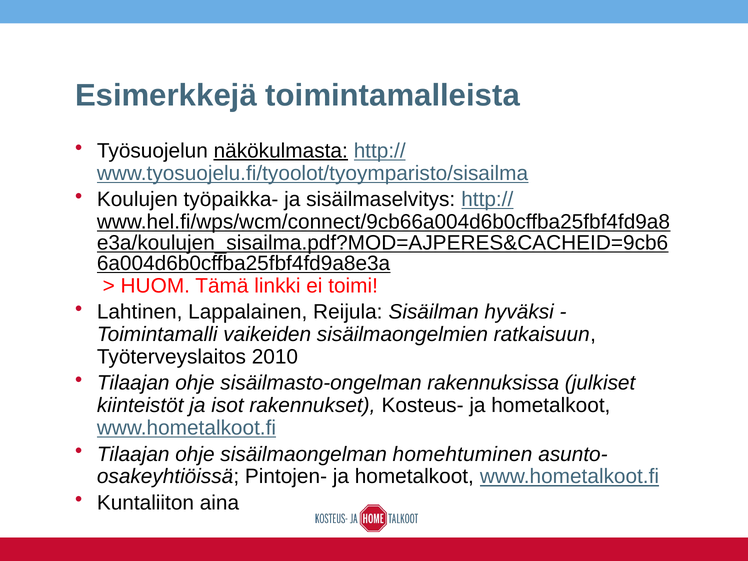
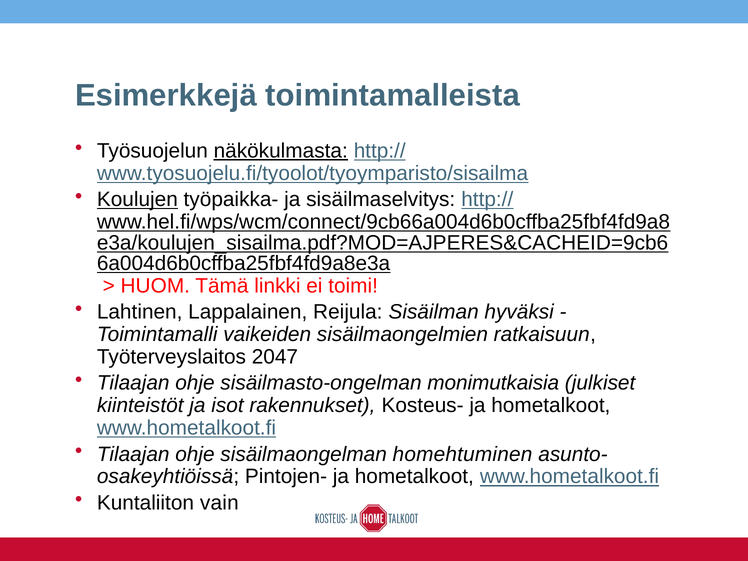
Koulujen underline: none -> present (137, 199)
2010: 2010 -> 2047 (275, 357)
rakennuksissa: rakennuksissa -> monimutkaisia (493, 383)
aina: aina -> vain (219, 503)
